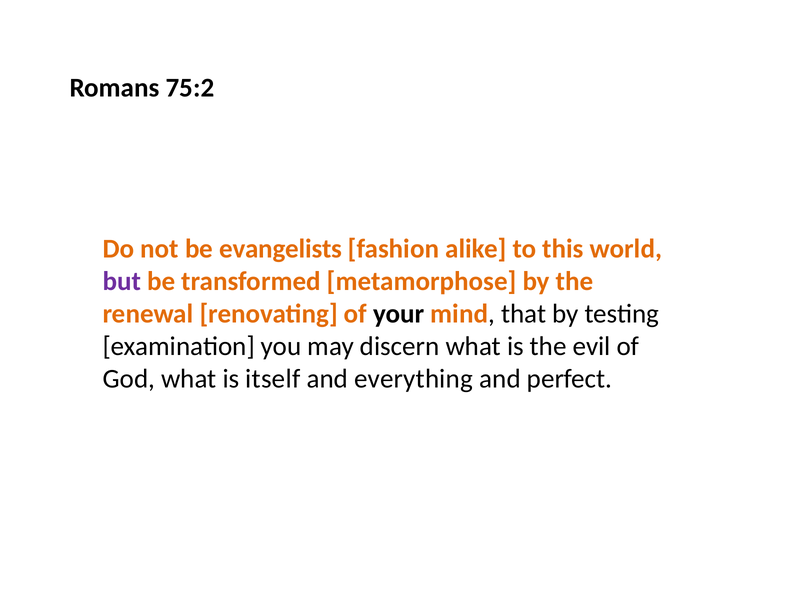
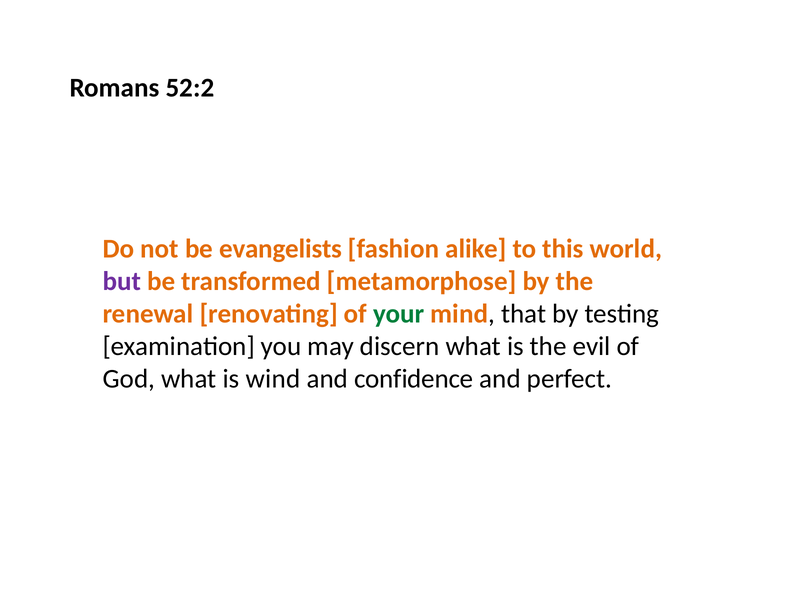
75:2: 75:2 -> 52:2 (190, 88)
your colour: black -> green (399, 314)
itself: itself -> wind (273, 379)
everything: everything -> confidence (414, 379)
